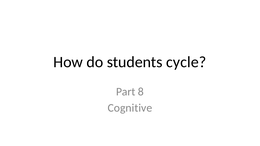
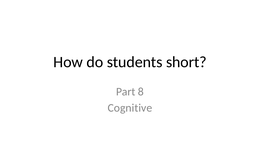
cycle: cycle -> short (186, 62)
